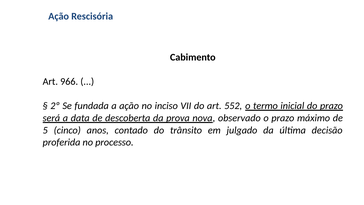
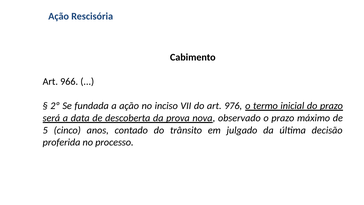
552: 552 -> 976 (233, 106)
